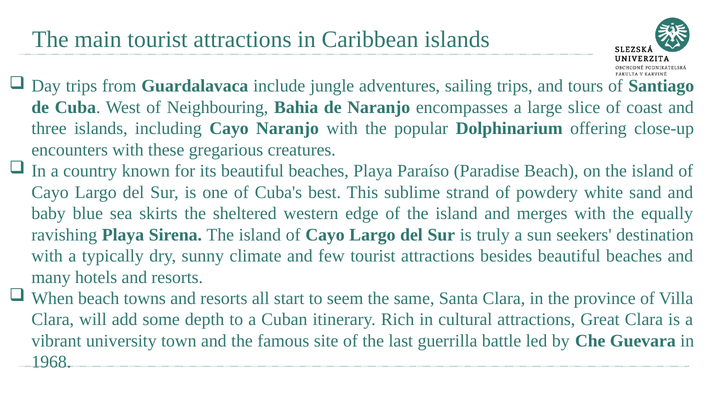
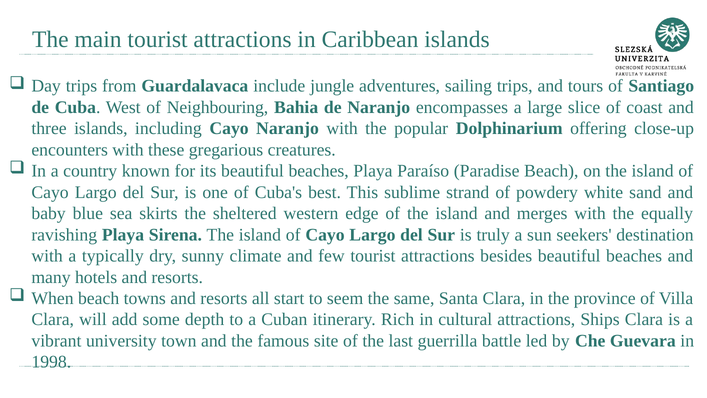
Great: Great -> Ships (600, 319)
1968: 1968 -> 1998 (51, 362)
